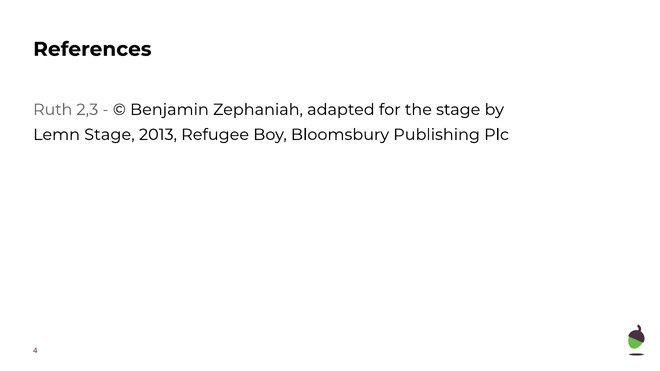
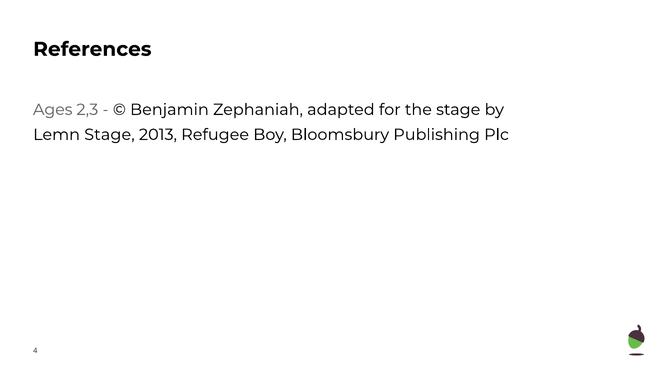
Ruth: Ruth -> Ages (53, 110)
